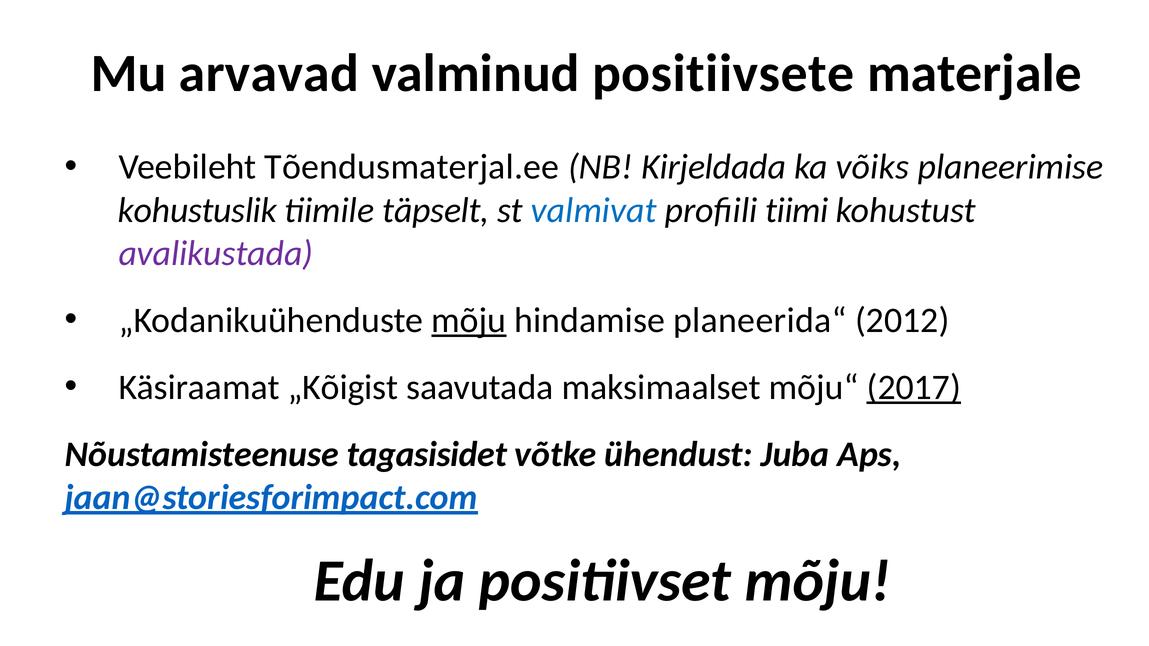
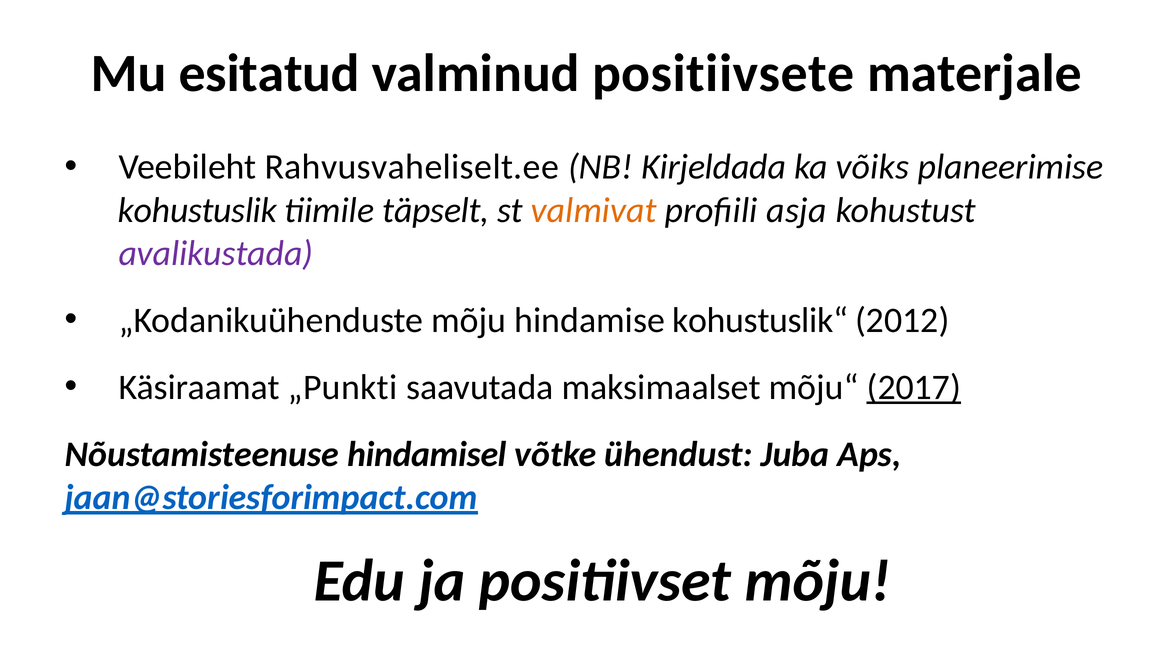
arvavad: arvavad -> esitatud (269, 74)
Tõendusmaterjal.ee: Tõendusmaterjal.ee -> Rahvusvaheliselt.ee (412, 167)
valmivat colour: blue -> orange (594, 210)
tiimi: tiimi -> asja (796, 210)
mõju underline: present -> none (469, 320)
planeerida“: planeerida“ -> kohustuslik“ (760, 320)
„Kõigist: „Kõigist -> „Punkti (343, 387)
tagasisidet: tagasisidet -> hindamisel (427, 455)
